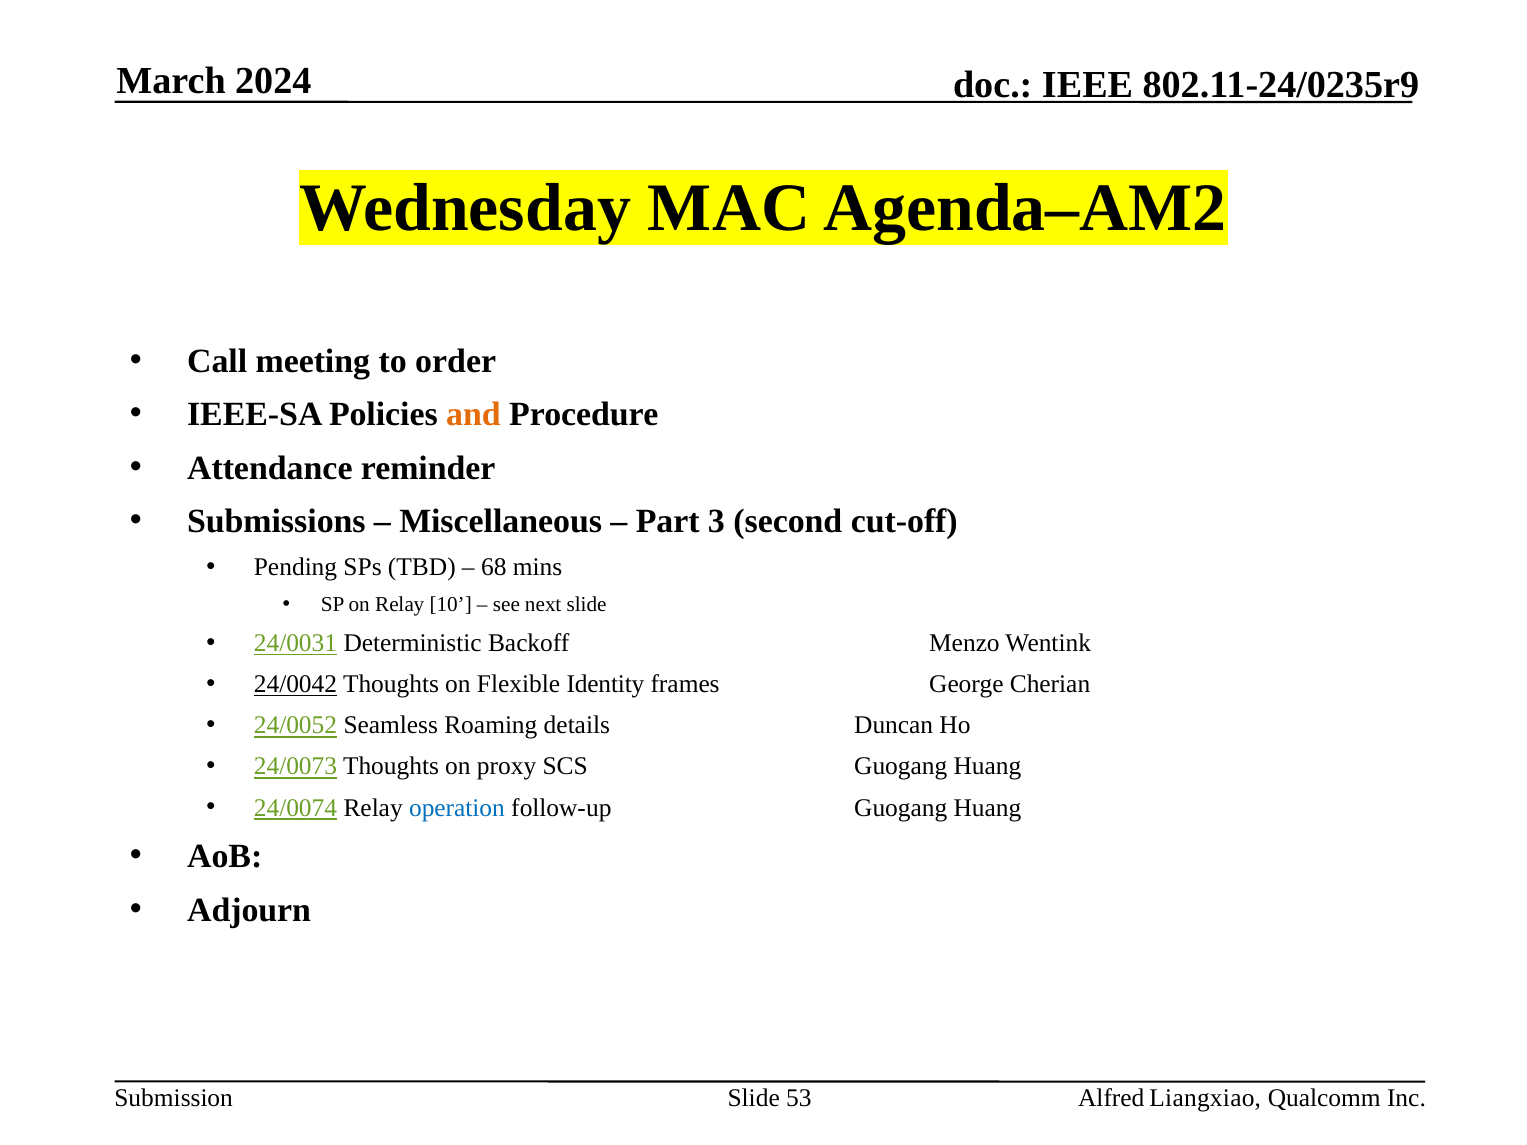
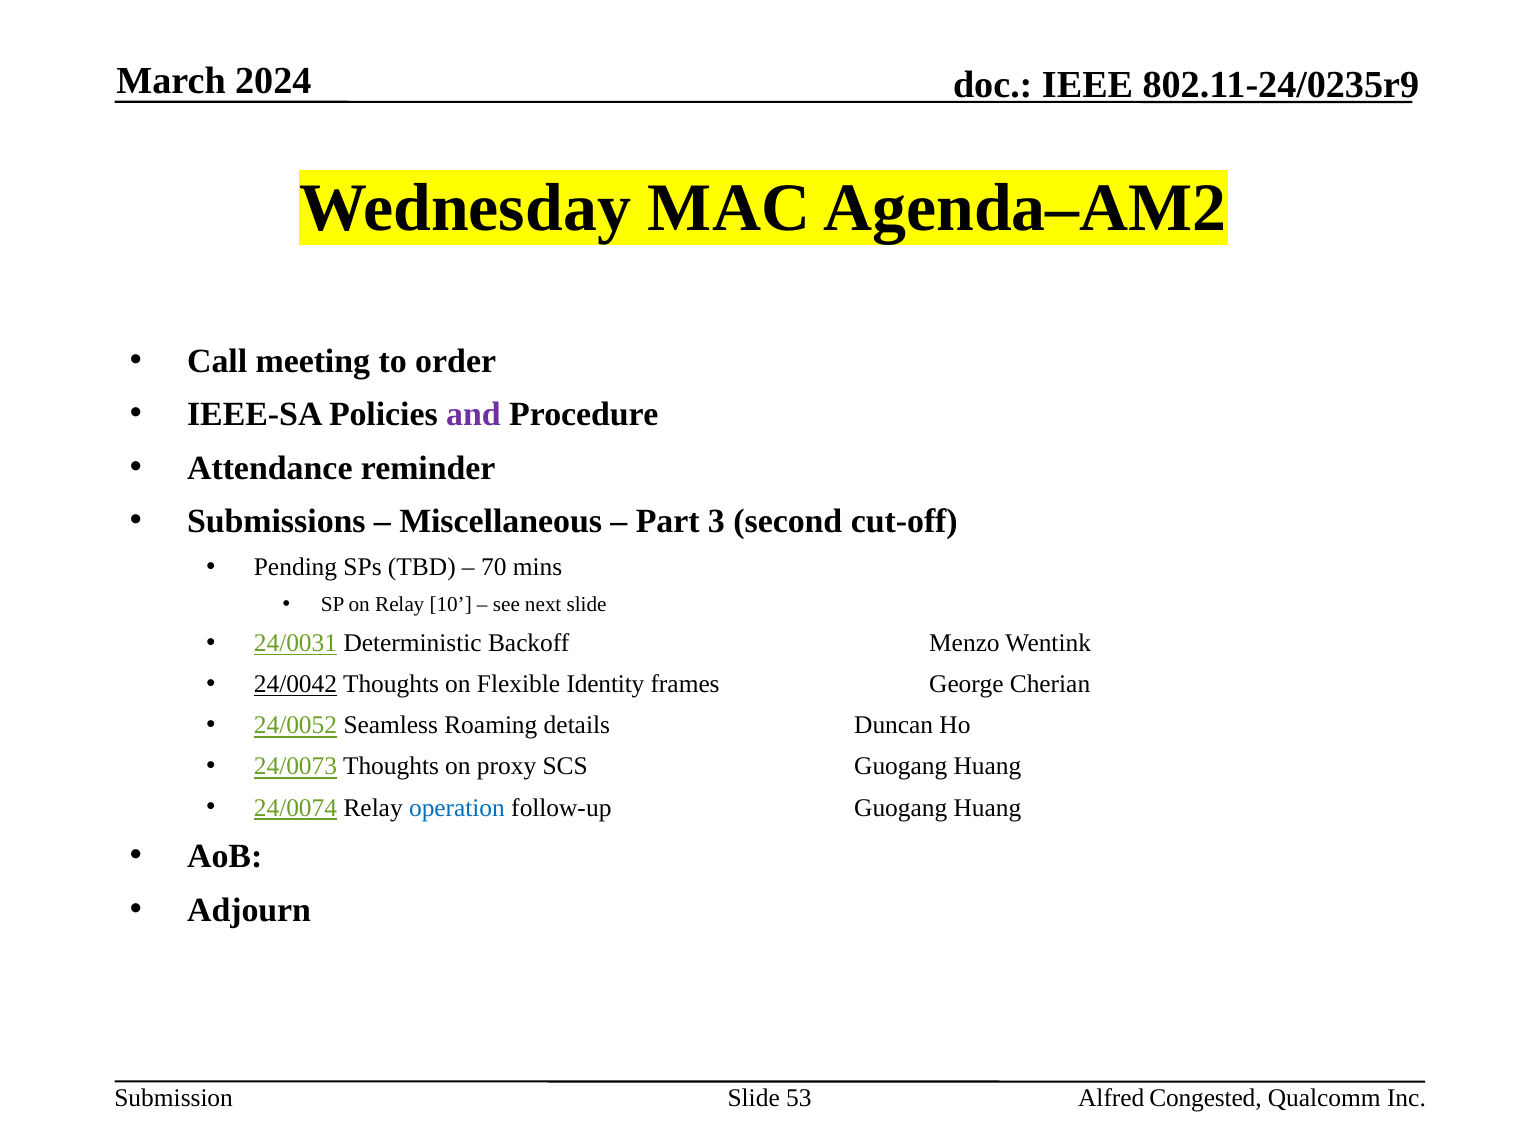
and colour: orange -> purple (474, 415)
68: 68 -> 70 (494, 567)
Liangxiao: Liangxiao -> Congested (1205, 1098)
